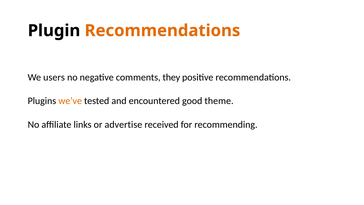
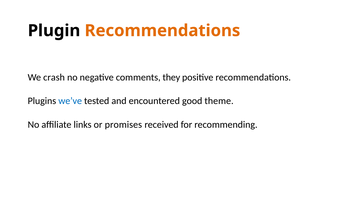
users: users -> crash (54, 77)
we’ve colour: orange -> blue (70, 101)
advertise: advertise -> promises (123, 124)
